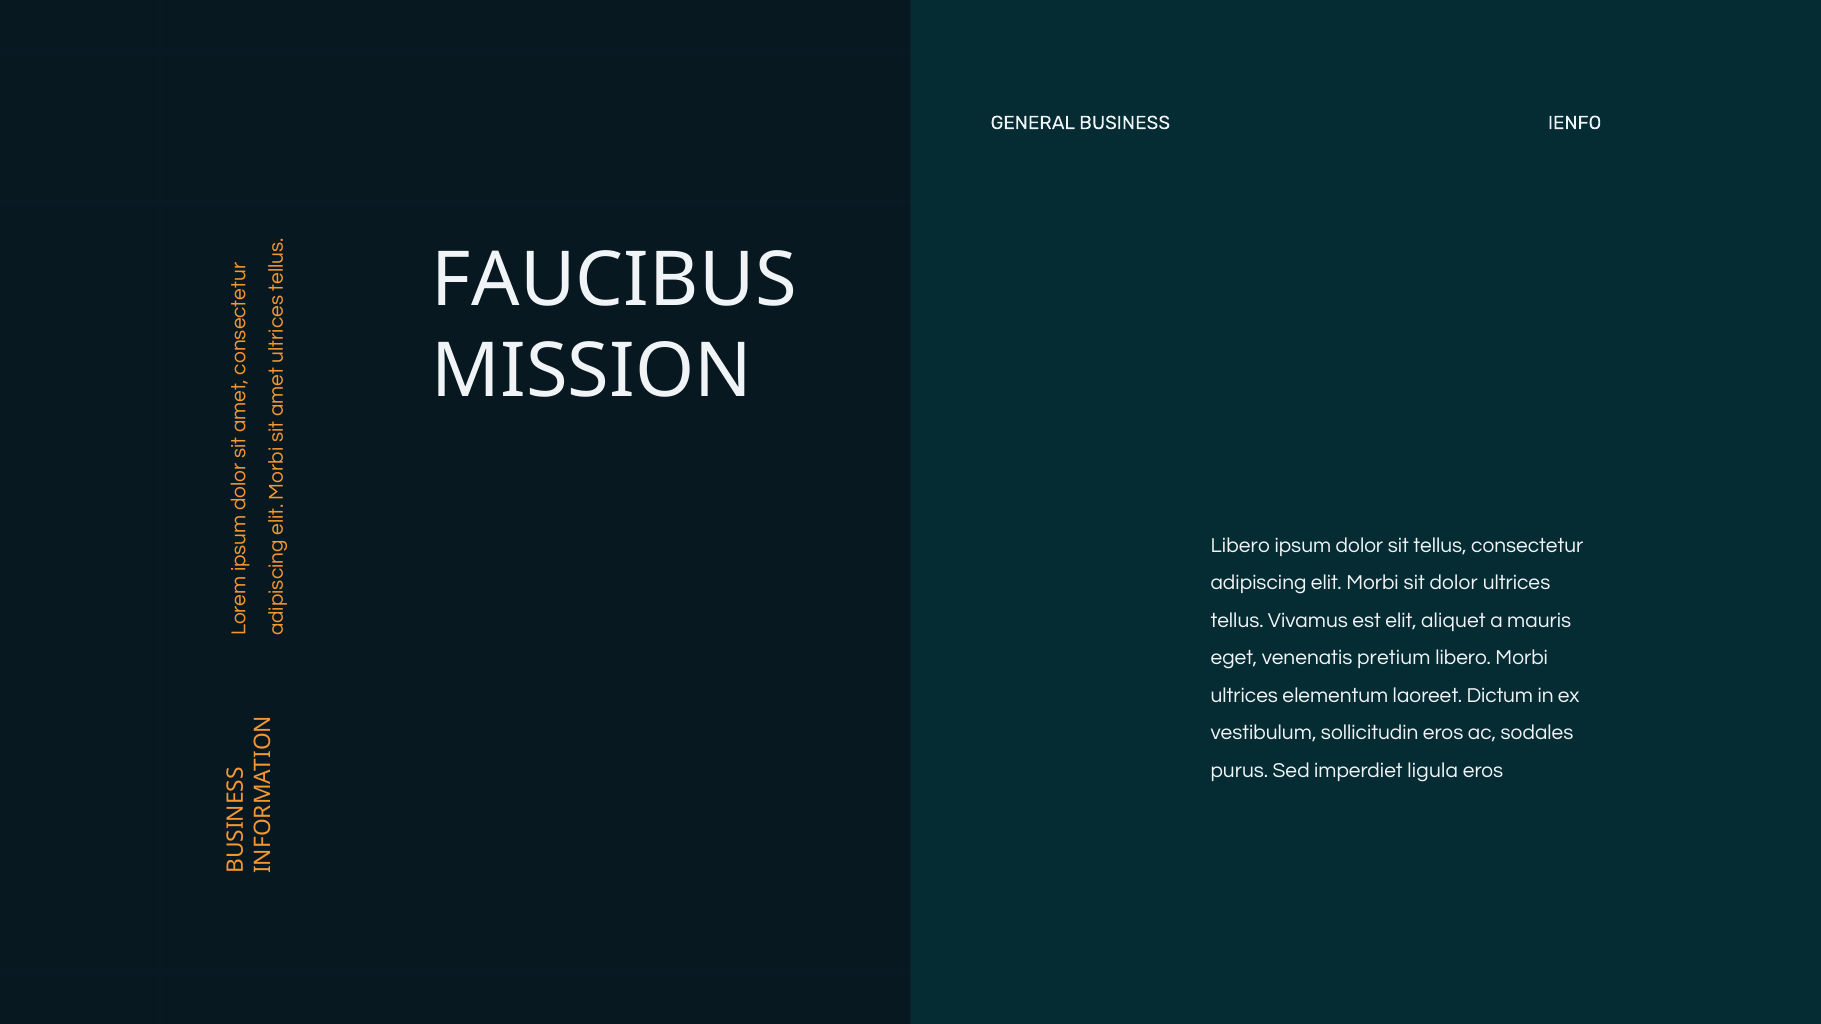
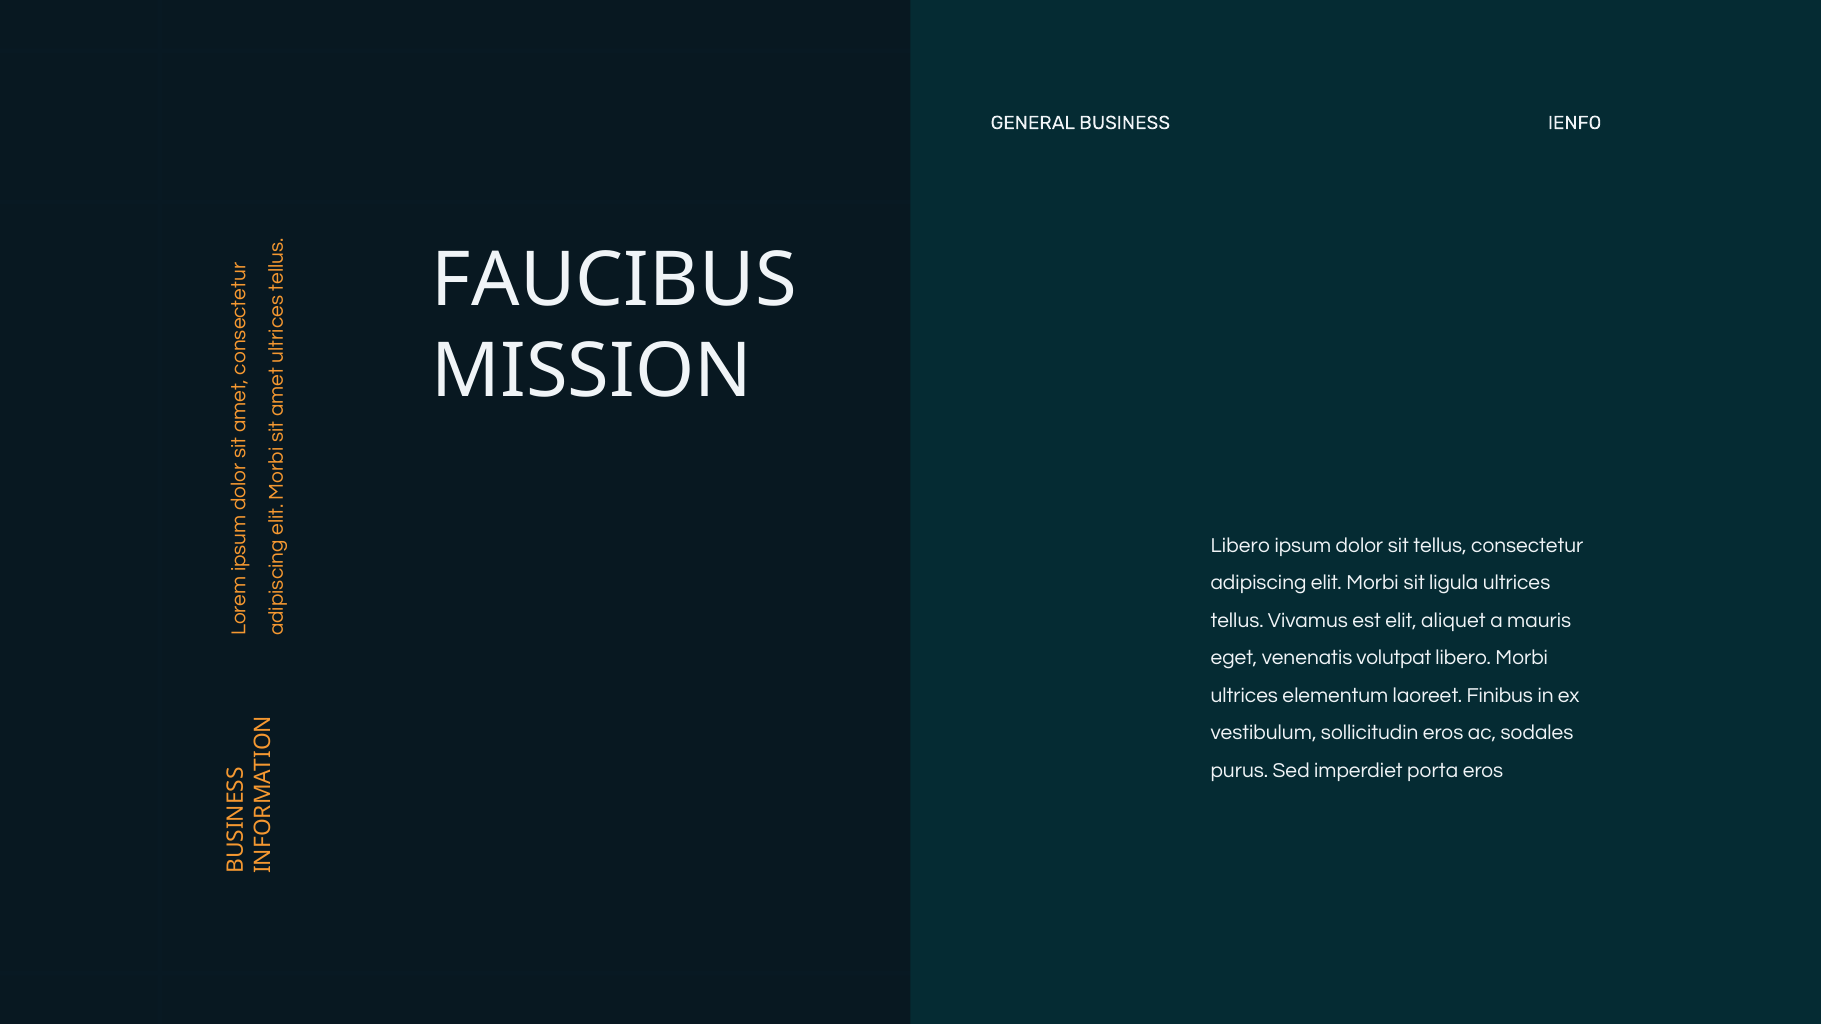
sit dolor: dolor -> ligula (1454, 583)
pretium: pretium -> volutpat (1394, 658)
Dictum: Dictum -> Finibus (1500, 696)
ligula: ligula -> porta (1433, 771)
